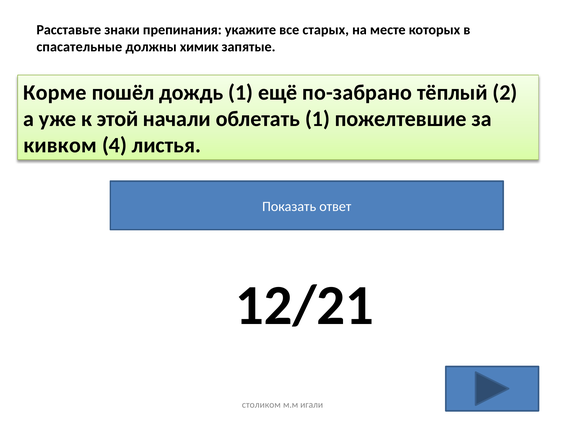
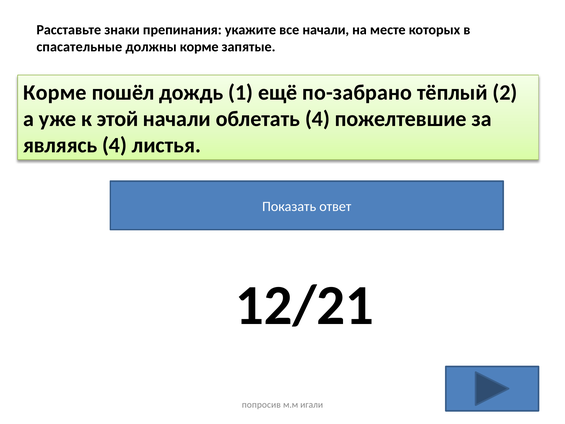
все старых: старых -> начали (326, 30)
должны химик: химик -> корме (199, 47)
облетать 1: 1 -> 4 (317, 119)
кивком: кивком -> являясь (60, 145)
столиком: столиком -> попросив (261, 405)
